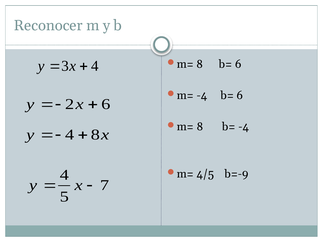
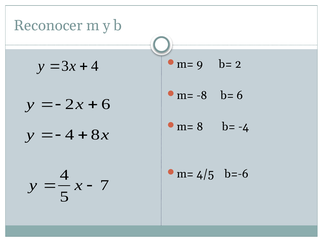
8: 8 -> 9 (200, 64)
6: 6 -> 2 (238, 64)
m= -4: -4 -> -8 (202, 96)
b=-9: b=-9 -> b=-6 (237, 174)
